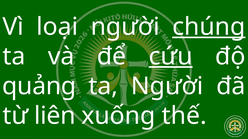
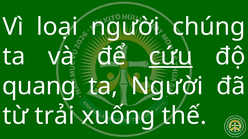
chúng underline: present -> none (209, 27)
quảng: quảng -> quang (39, 86)
liên: liên -> trải (55, 116)
